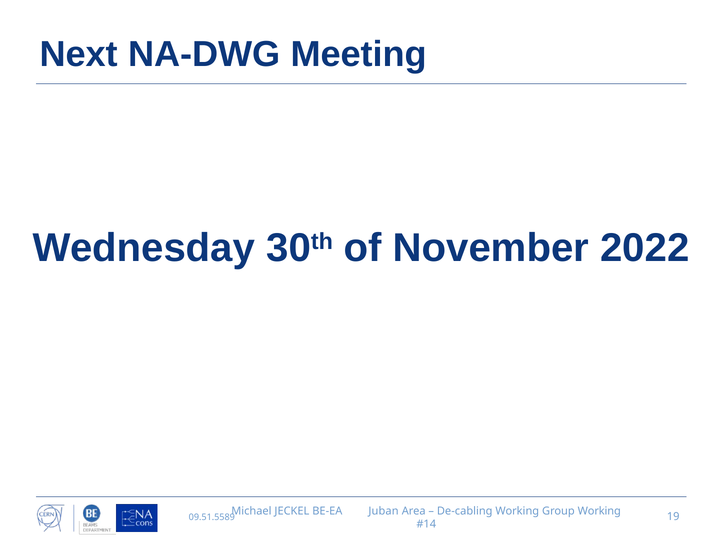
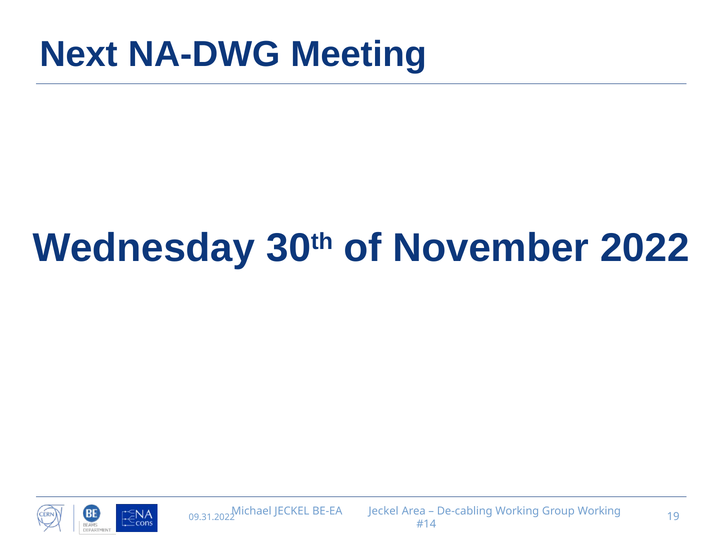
BE-EA Juban: Juban -> Jeckel (384, 511)
09.51.5589: 09.51.5589 -> 09.31.2022 (212, 518)
